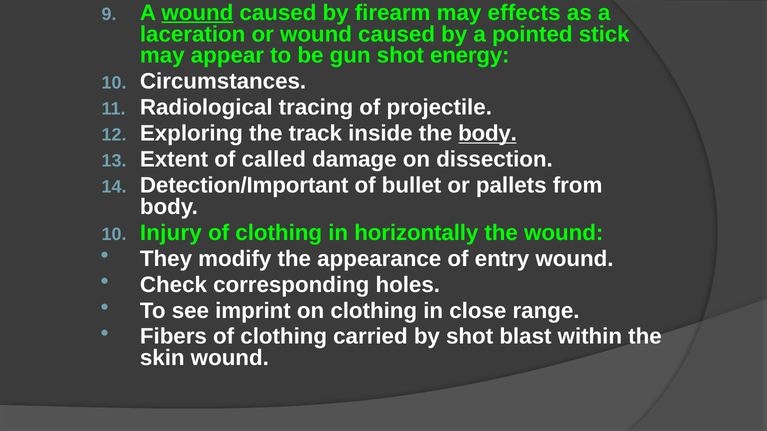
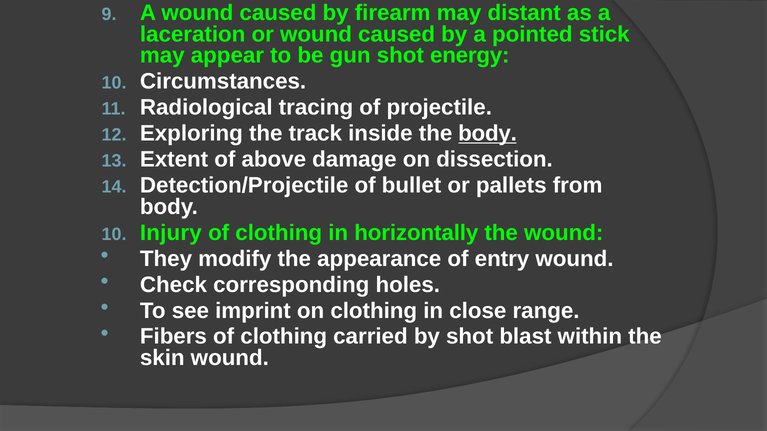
wound underline: present -> none (197, 13)
effects: effects -> distant (524, 13)
called: called -> above (274, 160)
Detection/Important: Detection/Important -> Detection/Projectile (244, 186)
